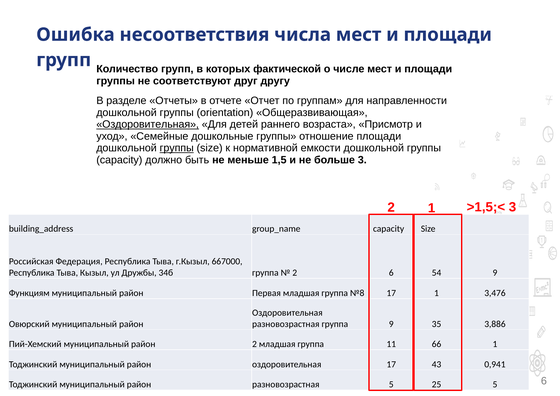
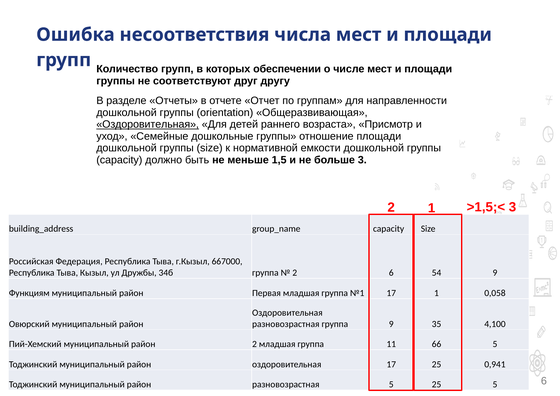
фактической: фактической -> обеспечении (287, 69)
группы underline: present -> none (177, 148)
№8: №8 -> №1 (357, 293)
3,476: 3,476 -> 0,058 (495, 293)
3,886: 3,886 -> 4,100 (495, 324)
66 1: 1 -> 5 (495, 344)
17 43: 43 -> 25 (437, 364)
